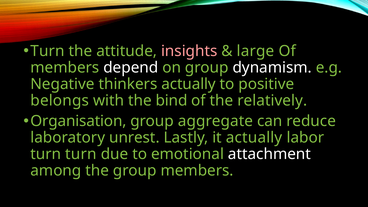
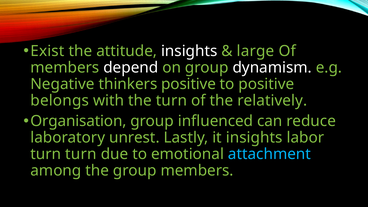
Turn: Turn -> Exist (47, 51)
insights colour: pink -> white (189, 51)
thinkers actually: actually -> positive (189, 84)
the bind: bind -> turn (171, 101)
aggregate: aggregate -> influenced (216, 121)
it actually: actually -> insights (254, 138)
attachment colour: white -> light blue (269, 154)
